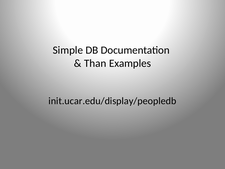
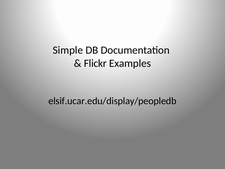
Than: Than -> Flickr (95, 63)
init.ucar.edu/display/peopledb: init.ucar.edu/display/peopledb -> elsif.ucar.edu/display/peopledb (112, 101)
